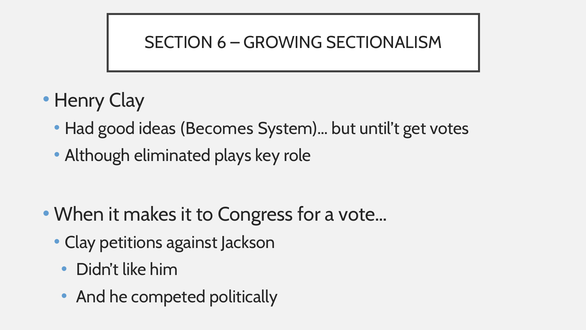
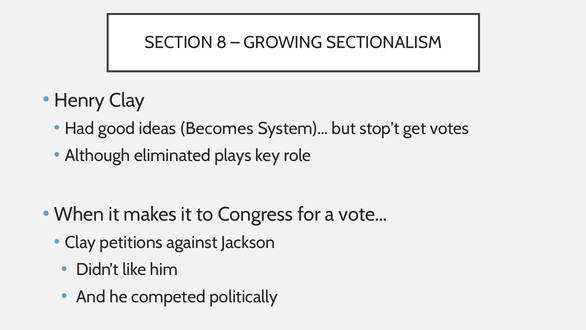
6: 6 -> 8 (222, 42)
until’t: until’t -> stop’t (380, 128)
